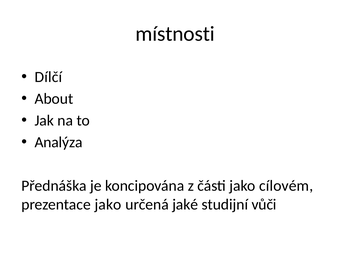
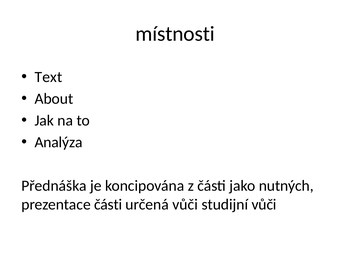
Dílčí: Dílčí -> Text (48, 77)
cílovém: cílovém -> nutných (286, 186)
prezentace jako: jako -> části (108, 205)
určená jaké: jaké -> vůči (185, 205)
